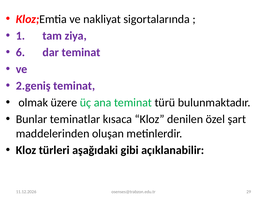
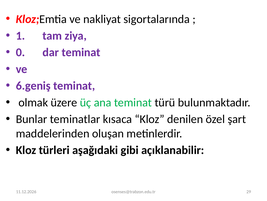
6: 6 -> 0 (20, 52)
2.geniş: 2.geniş -> 6.geniş (33, 86)
